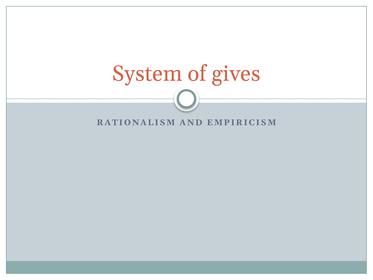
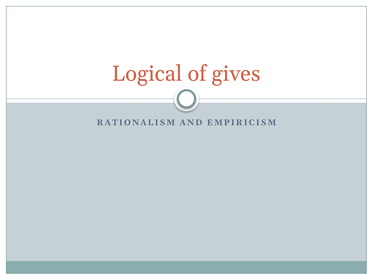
System: System -> Logical (147, 74)
